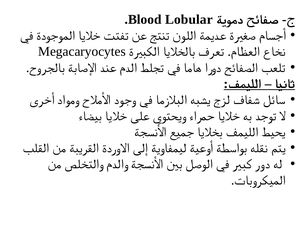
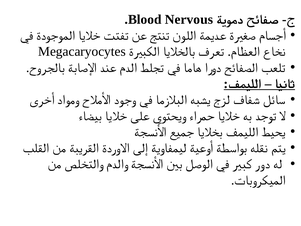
Lobular: Lobular -> Nervous (189, 19)
